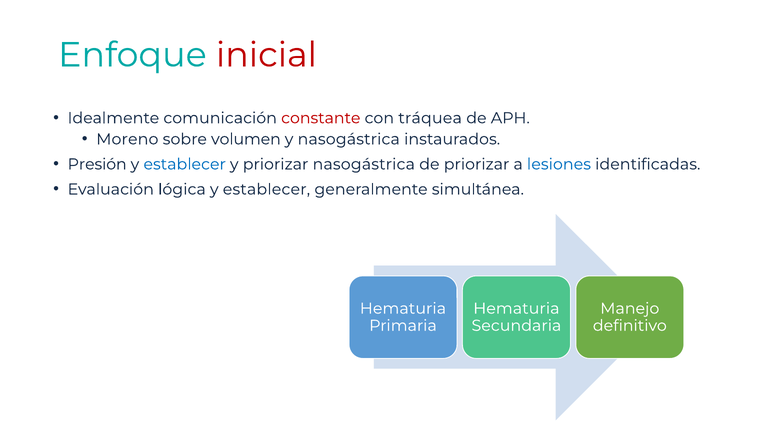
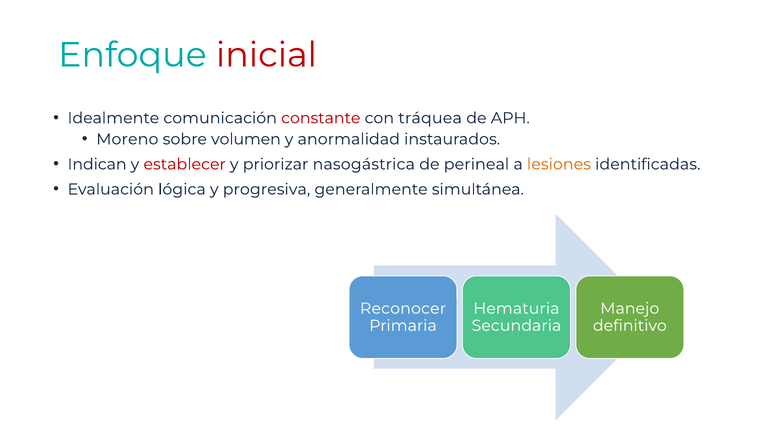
y nasogástrica: nasogástrica -> anormalidad (349, 139)
Presión: Presión -> Indican (97, 164)
establecer colour: blue -> red (185, 164)
de priorizar: priorizar -> perineal (476, 164)
lesiones colour: blue -> orange (559, 164)
lógica y establecer: establecer -> progresiva (266, 190)
Hematuria: Hematuria -> Reconocer (403, 309)
